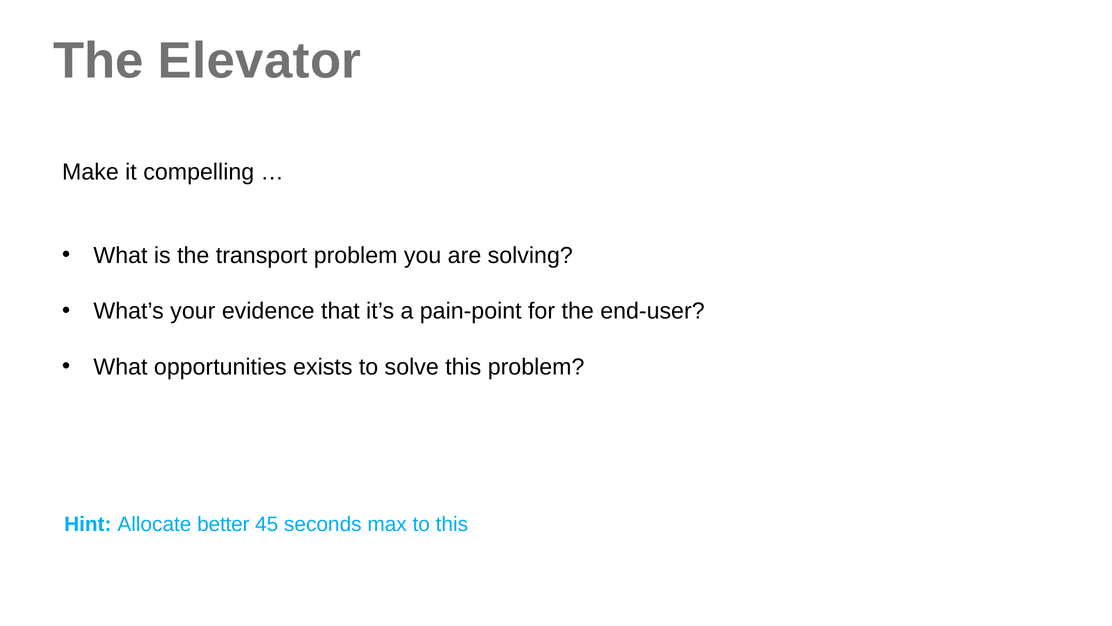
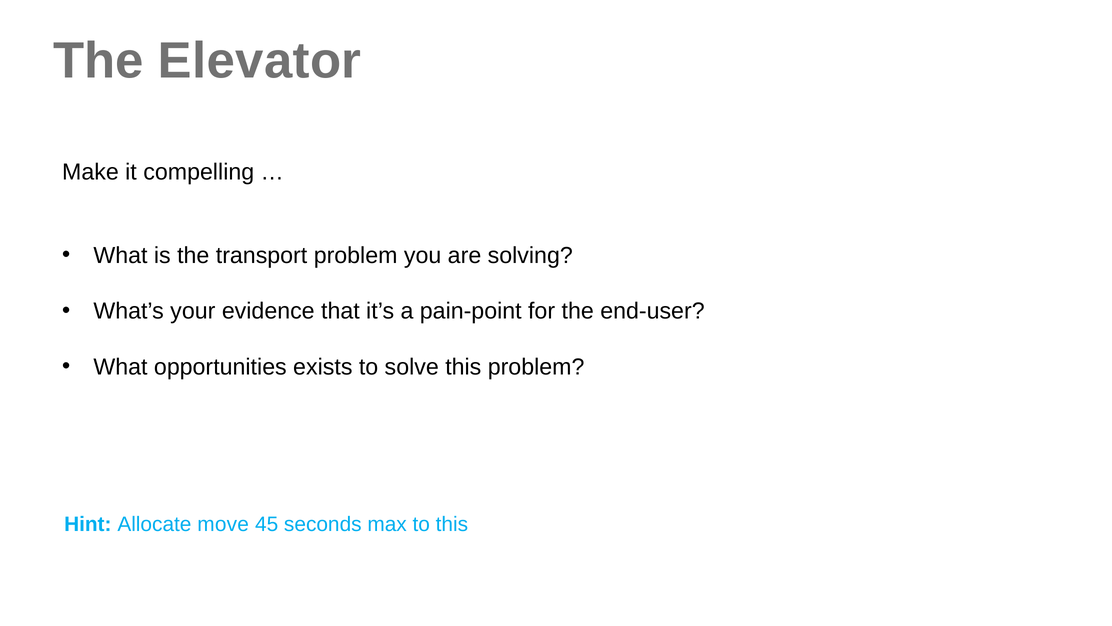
better: better -> move (223, 524)
